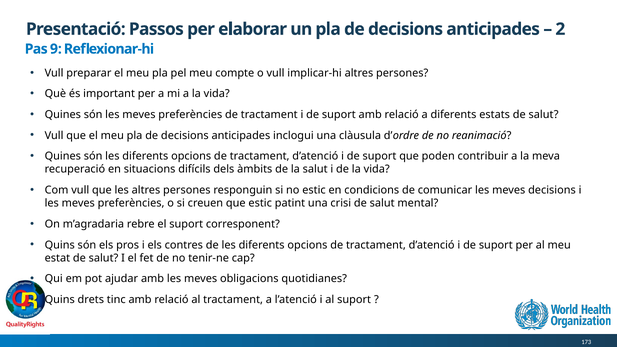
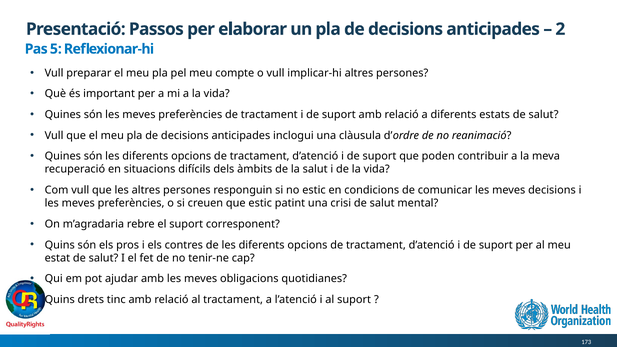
9: 9 -> 5 (56, 49)
